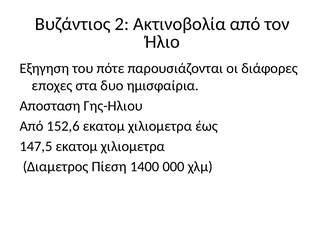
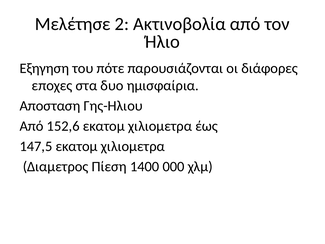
Βυζάντιος: Βυζάντιος -> Μελέτησε (73, 24)
